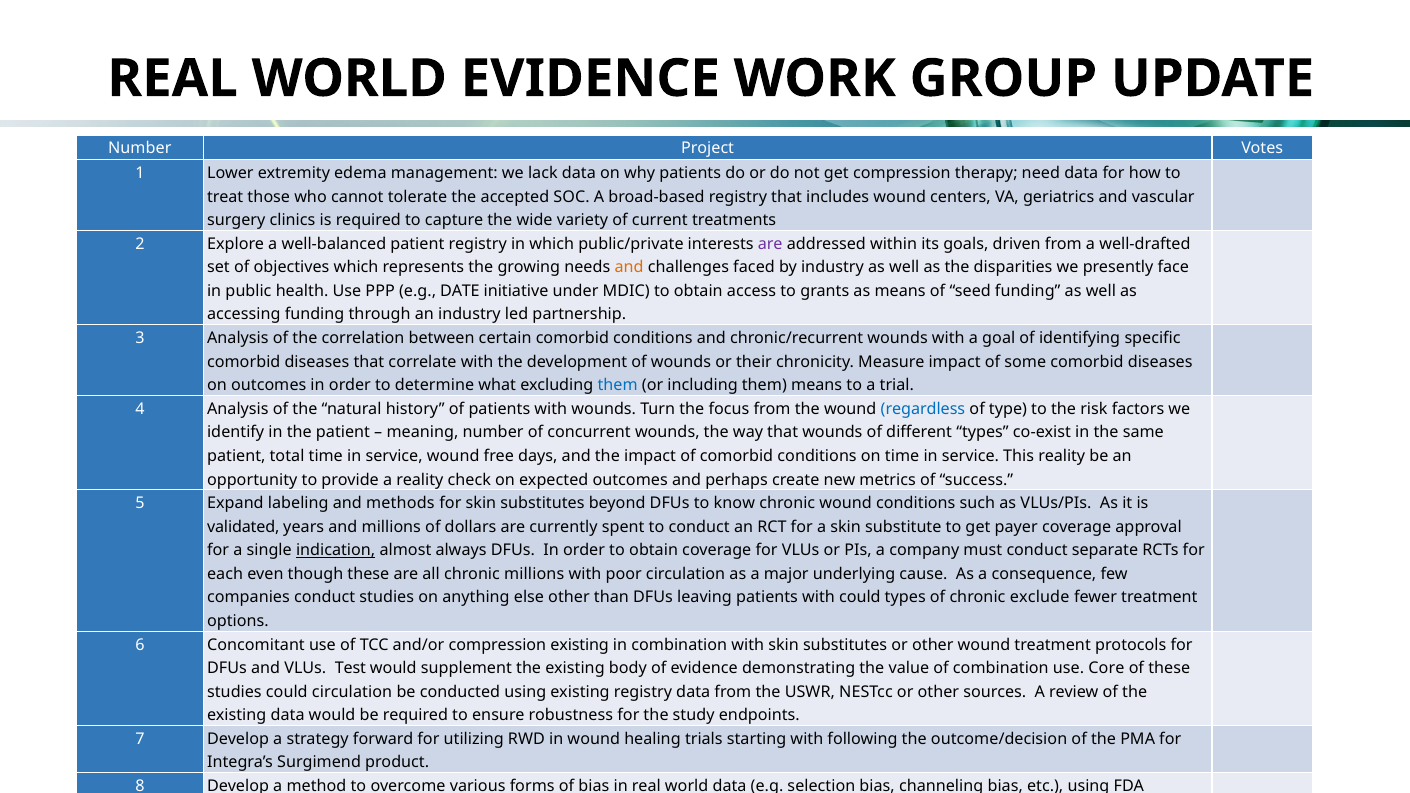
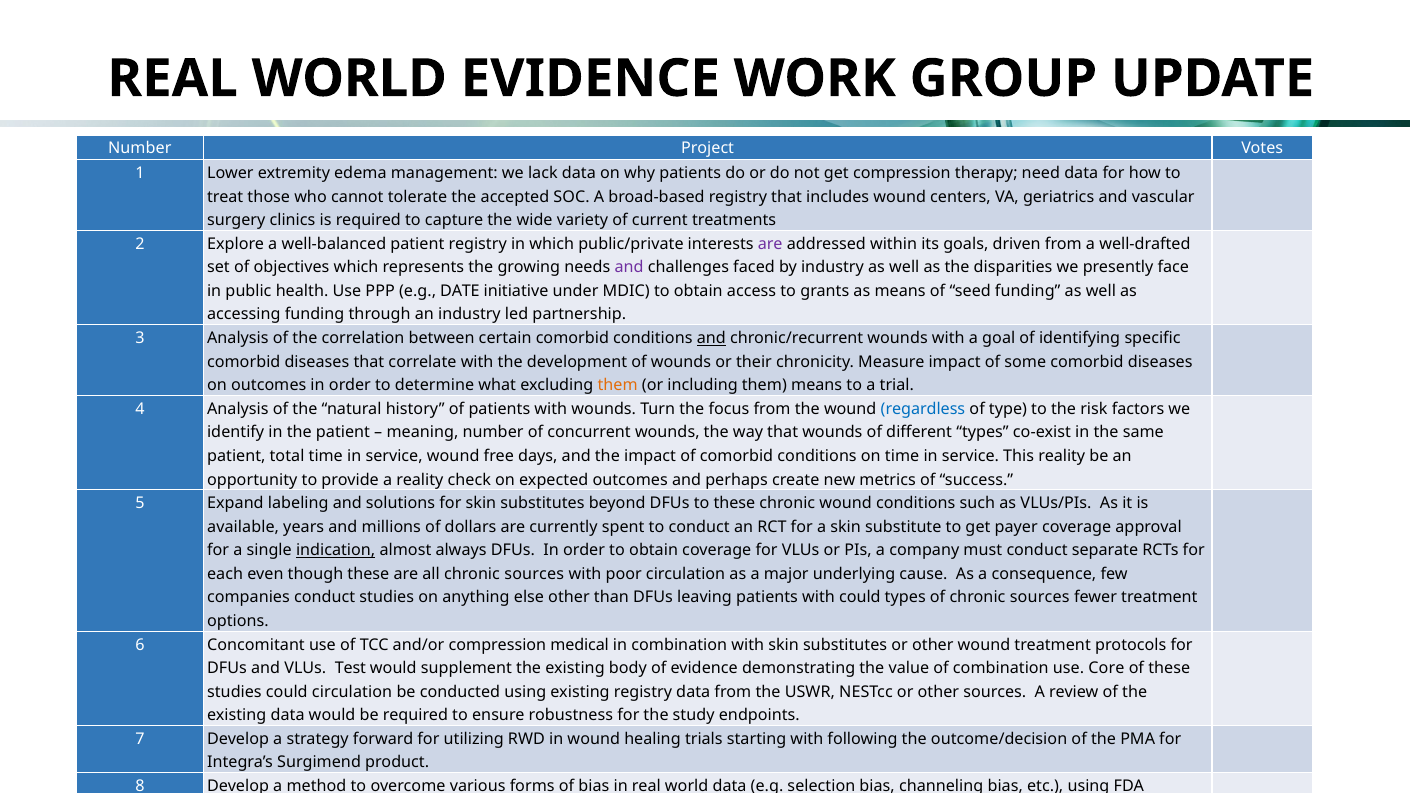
and colour: orange -> purple (629, 268)
and underline: none -> present (711, 338)
them colour: blue -> orange (618, 385)
methods: methods -> solutions (400, 503)
to know: know -> these (734, 503)
validated: validated -> available (243, 527)
all chronic millions: millions -> sources (534, 574)
of chronic exclude: exclude -> sources (1040, 598)
compression existing: existing -> medical (580, 645)
